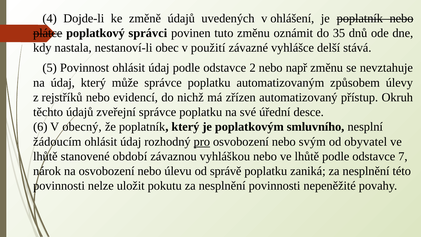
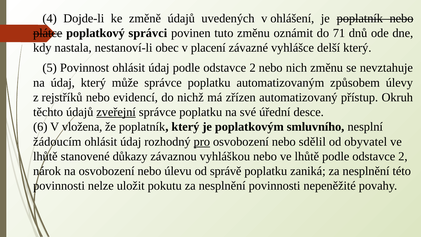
35: 35 -> 71 (339, 33)
použití: použití -> placení (208, 48)
delší stává: stává -> který (357, 48)
např: např -> nich (296, 68)
zveřejní underline: none -> present (116, 112)
obecný: obecný -> vložena (82, 127)
svým: svým -> sdělil (312, 142)
období: období -> důkazy (130, 156)
lhůtě podle odstavce 7: 7 -> 2 (403, 156)
